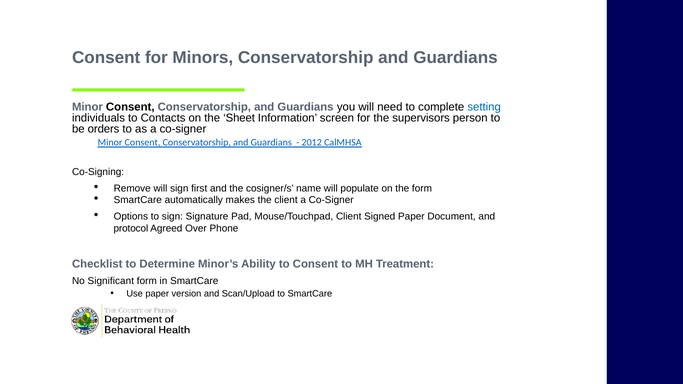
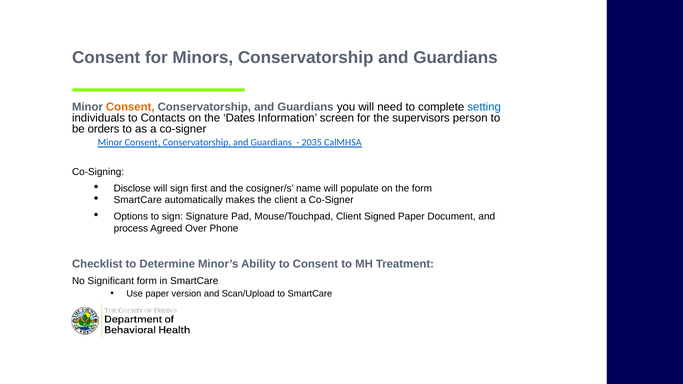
Consent colour: black -> orange (130, 107)
Sheet: Sheet -> Dates (239, 118)
2012: 2012 -> 2035 (312, 143)
Remove: Remove -> Disclose (132, 189)
protocol: protocol -> process (131, 228)
